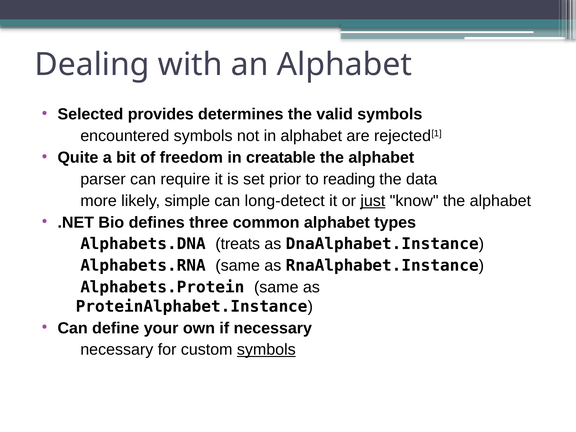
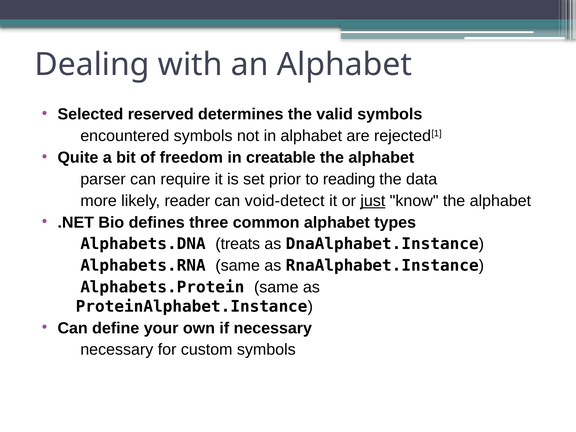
provides: provides -> reserved (161, 114)
simple: simple -> reader (187, 201)
long-detect: long-detect -> void-detect (285, 201)
symbols underline: present -> none (266, 350)
